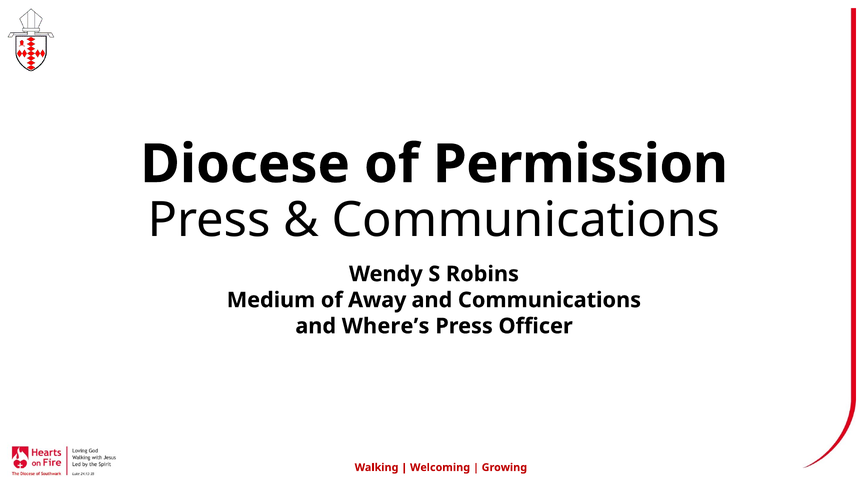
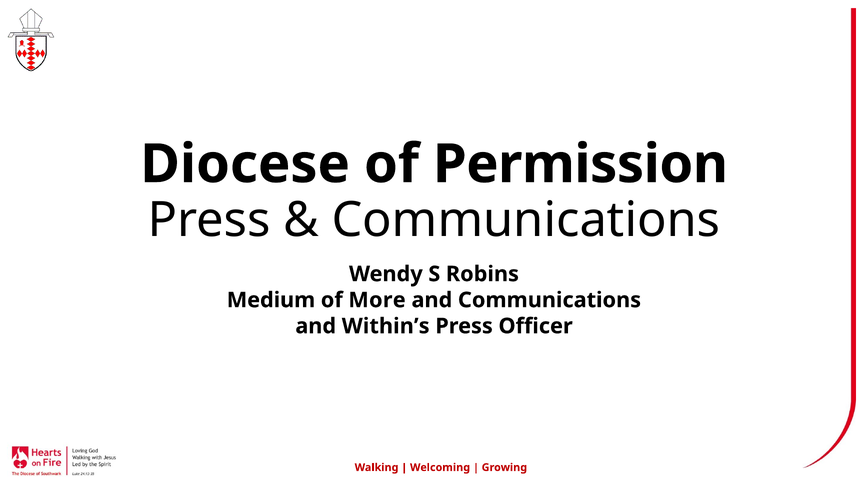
Away: Away -> More (377, 300)
Where’s: Where’s -> Within’s (386, 326)
